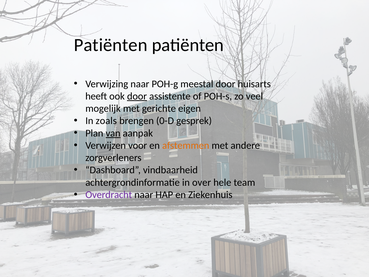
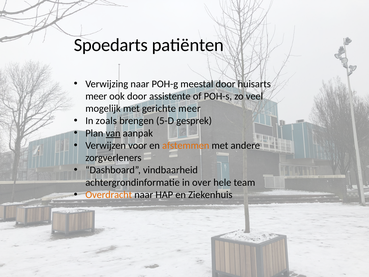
Patiënten: Patiënten -> Spoedarts (111, 45)
heeft: heeft -> meer (96, 96)
door underline: present -> none (137, 96)
gerichte eigen: eigen -> meer (189, 108)
0-D: 0-D -> 5-D (165, 121)
Overdracht colour: purple -> orange (109, 195)
